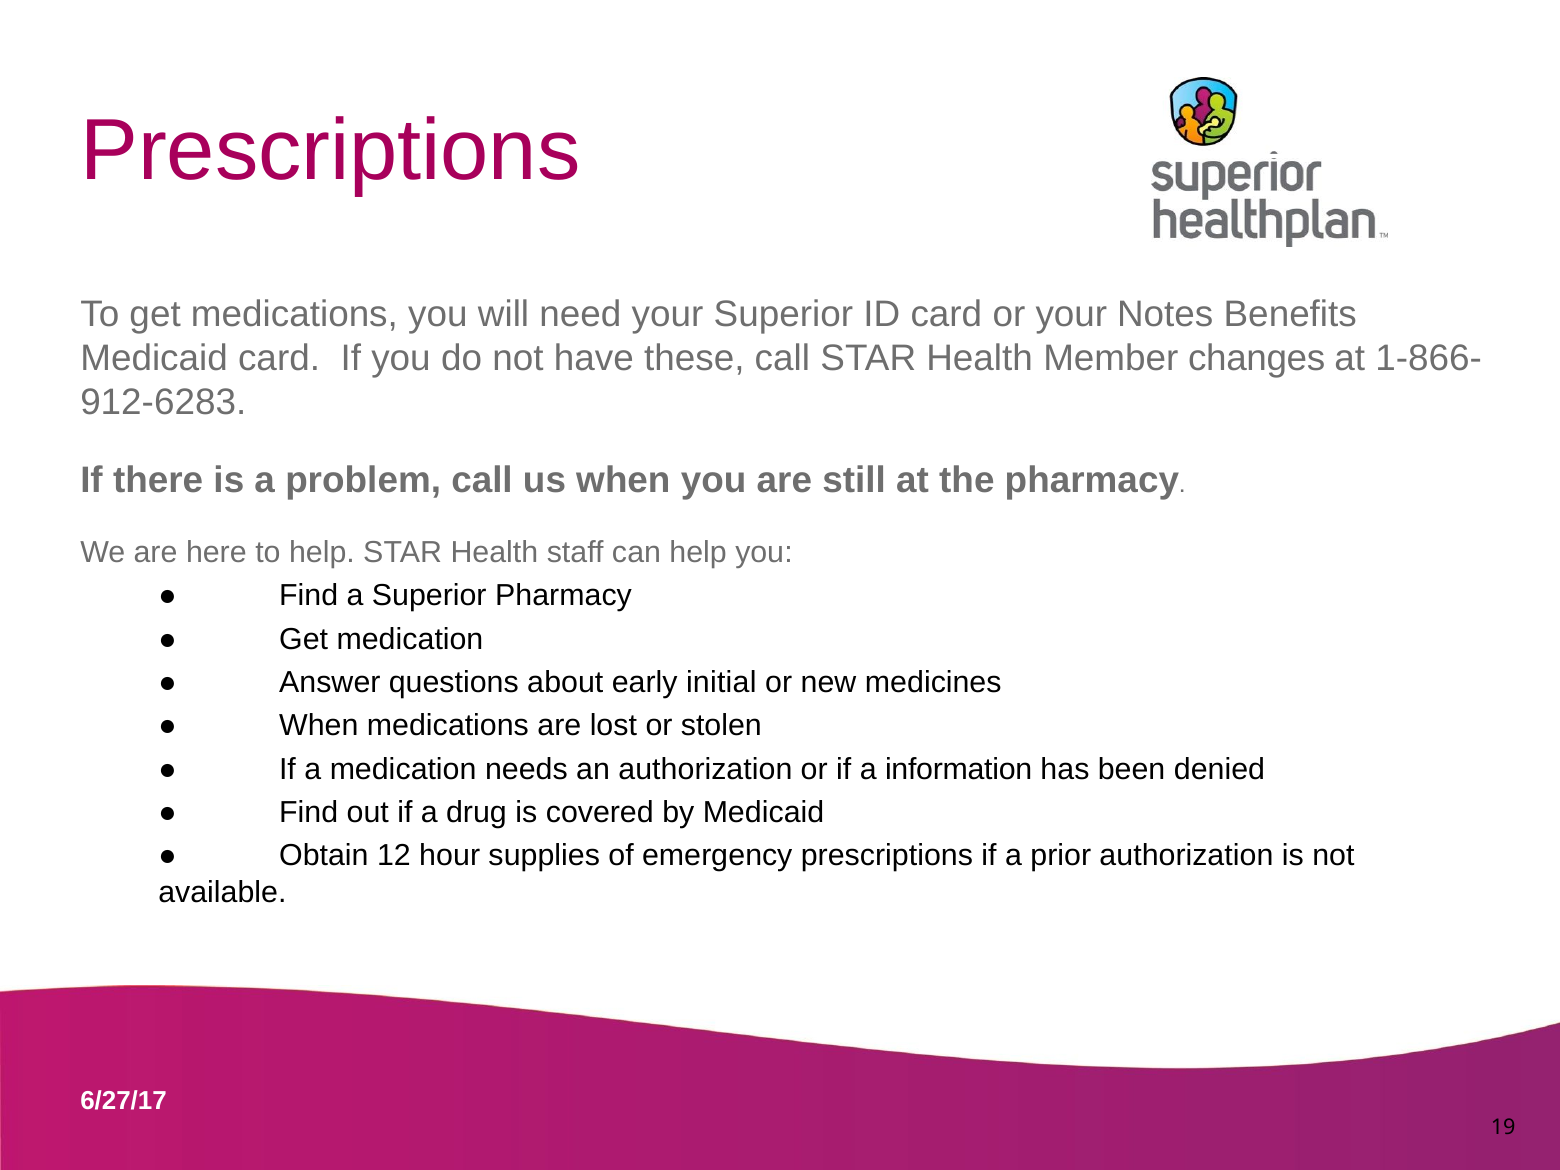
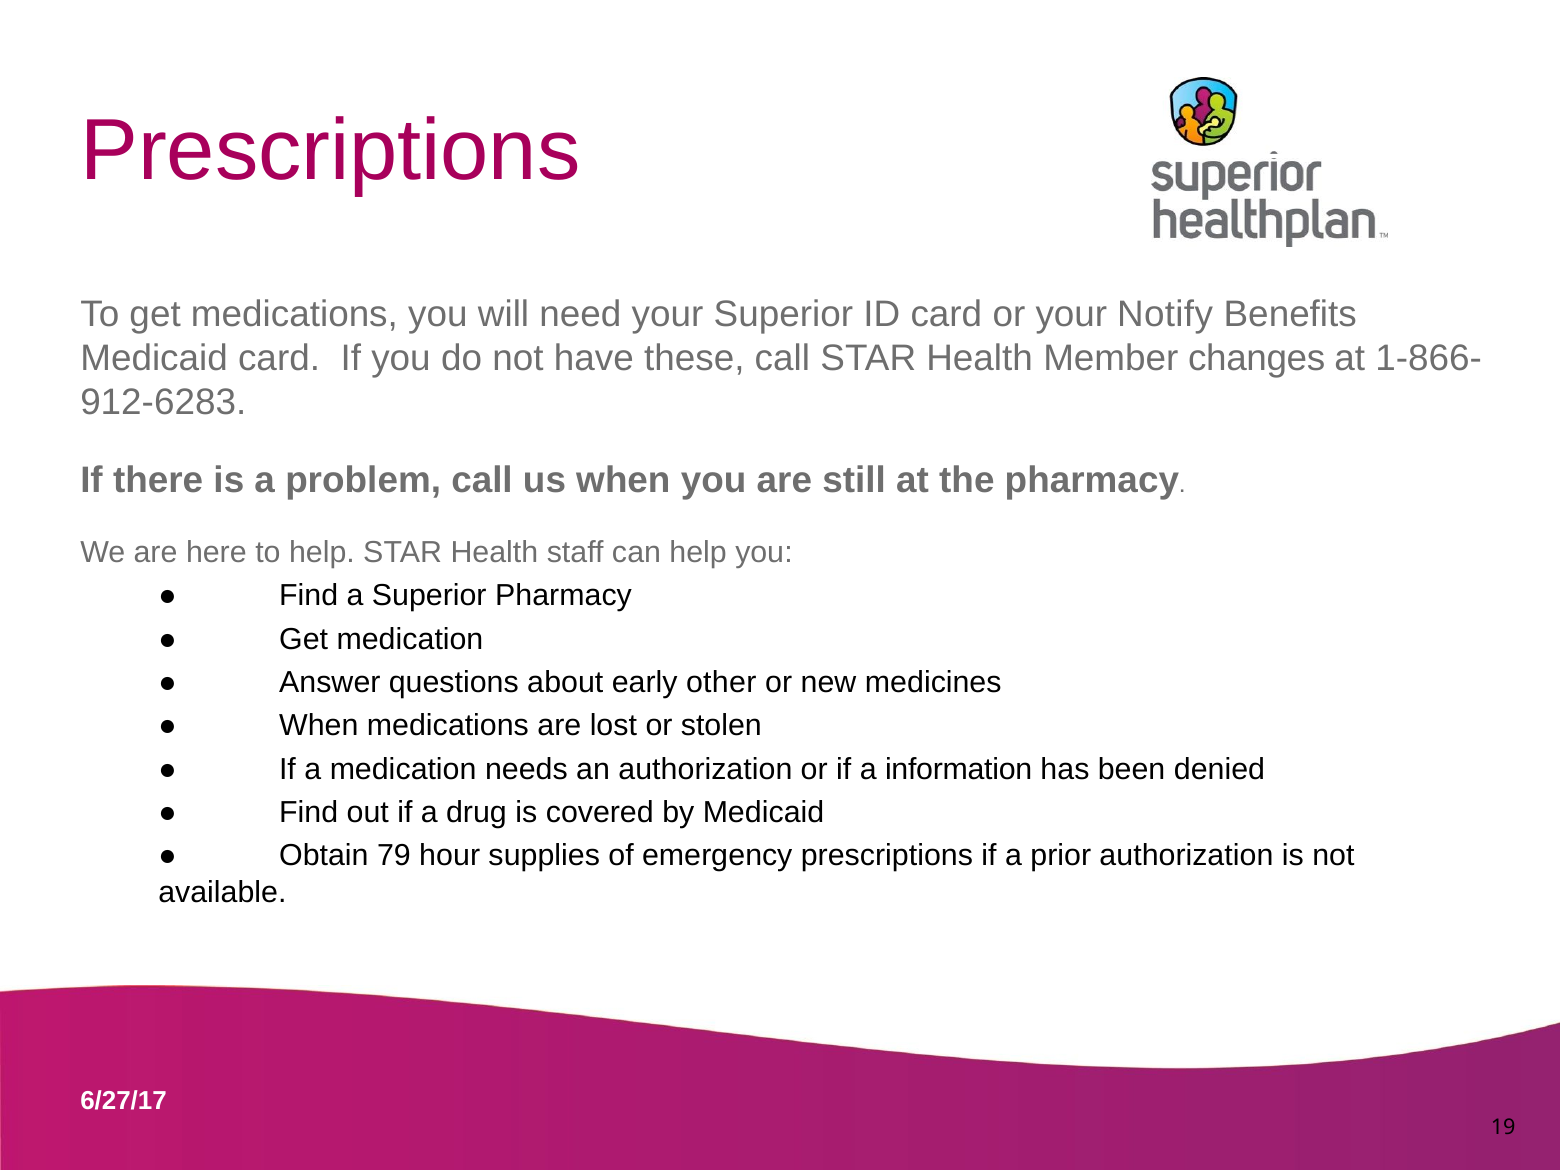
Notes: Notes -> Notify (1165, 314)
initial: initial -> other (721, 682)
12: 12 -> 79 (394, 856)
